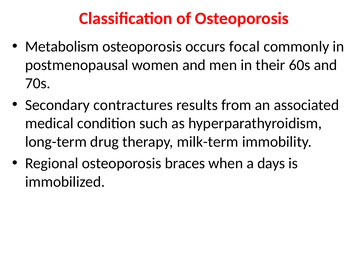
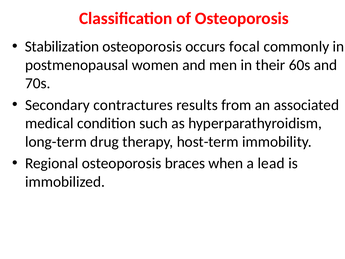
Metabolism: Metabolism -> Stabilization (62, 47)
milk-term: milk-term -> host-term (208, 142)
days: days -> lead (271, 163)
